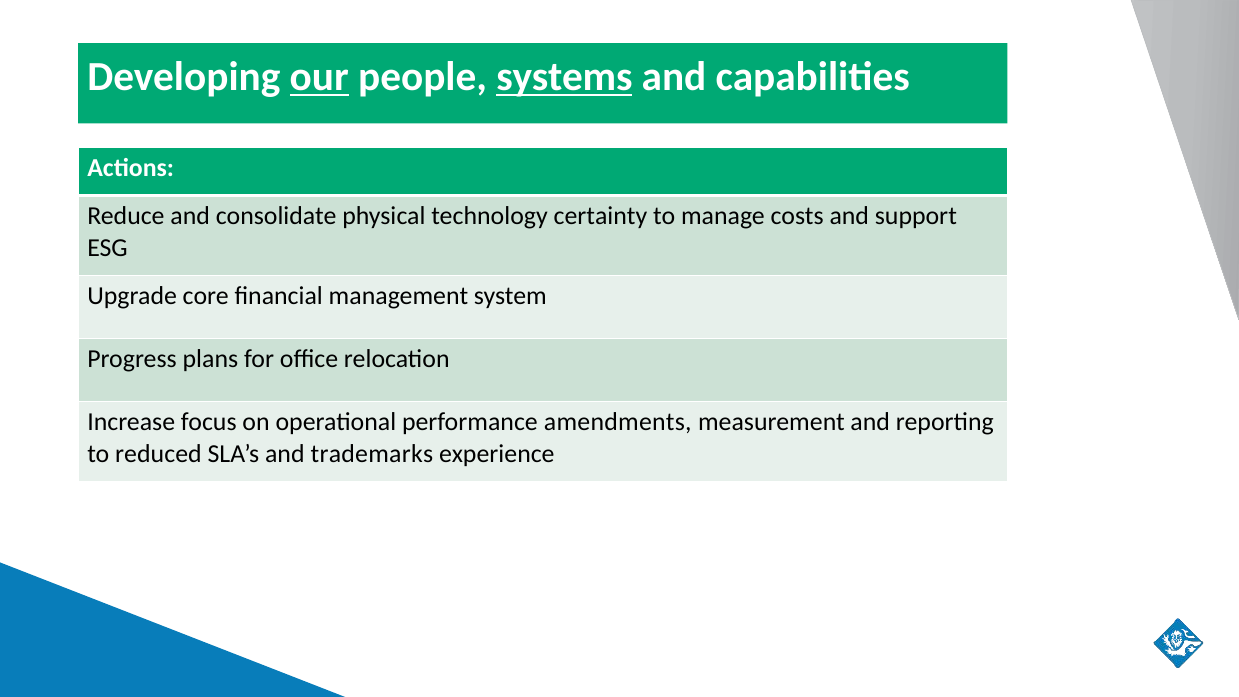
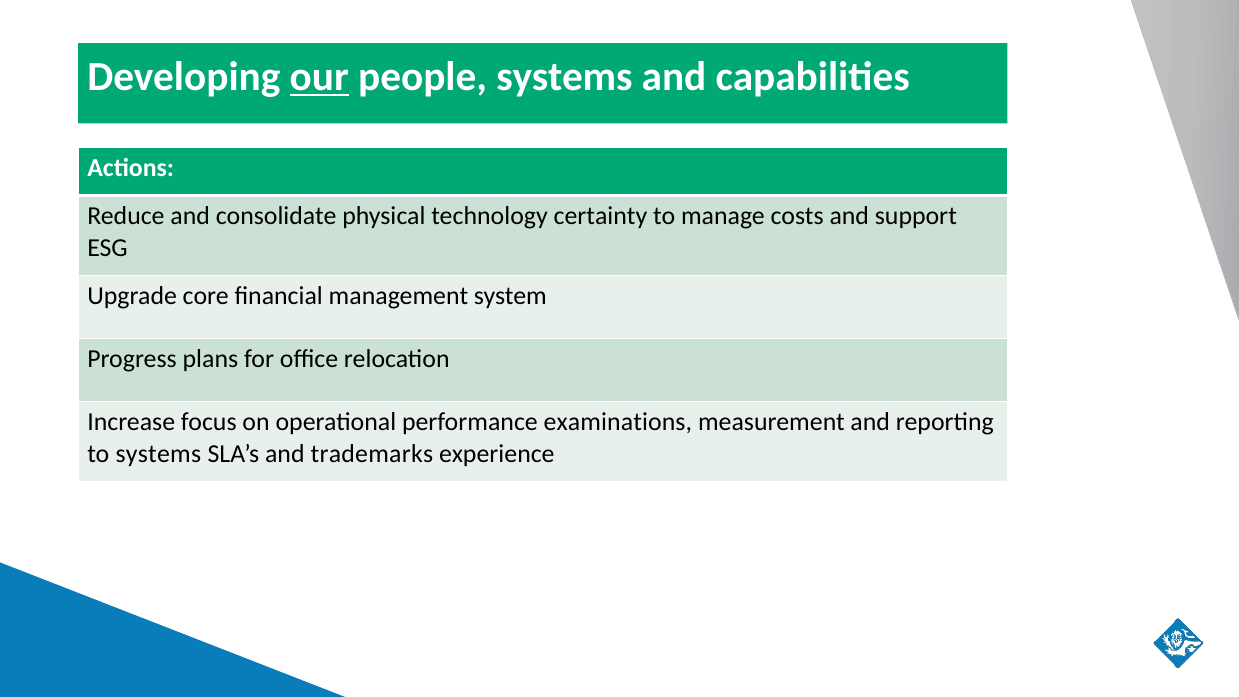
systems underline: present -> none (564, 77)
amendments: amendments -> examinations (618, 422)
to reduced: reduced -> systems (158, 454)
